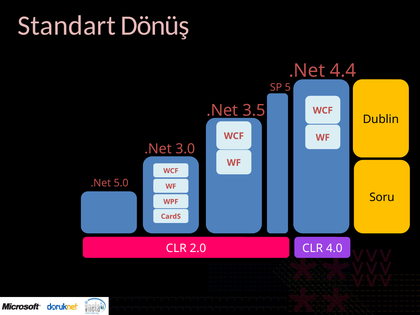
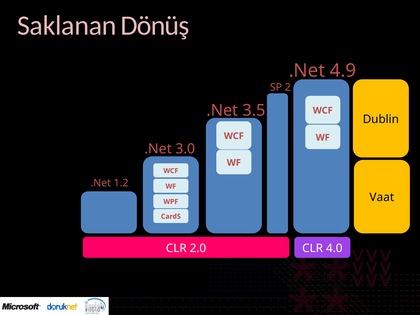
Standart: Standart -> Saklanan (67, 26)
4.4: 4.4 -> 4.9 (343, 71)
5: 5 -> 2 (288, 87)
5.0: 5.0 -> 1.2 (121, 183)
Soru: Soru -> Vaat (382, 197)
